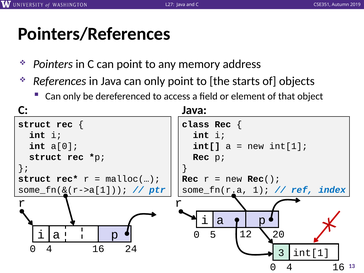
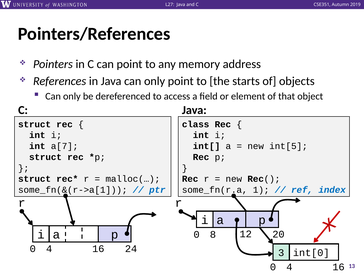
a[0: a[0 -> a[7 (65, 146)
new int[1: int[1 -> int[5 (288, 146)
5: 5 -> 8 (213, 234)
int[1: int[1 -> int[0 (311, 253)
